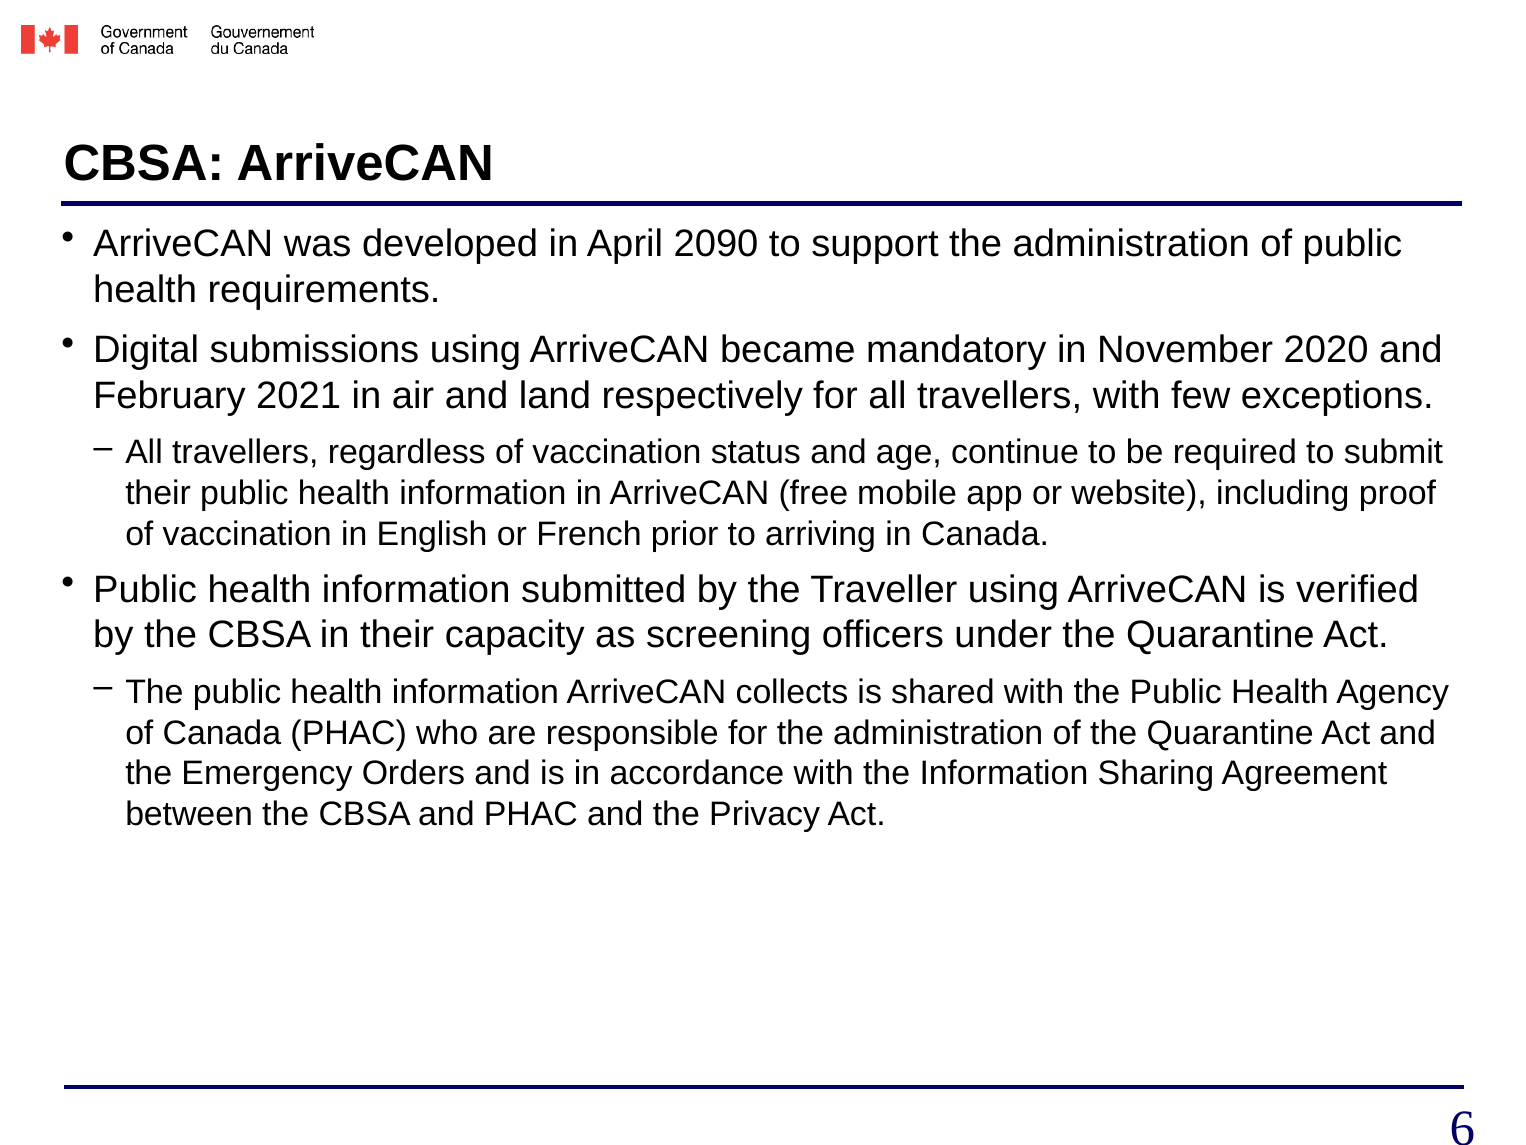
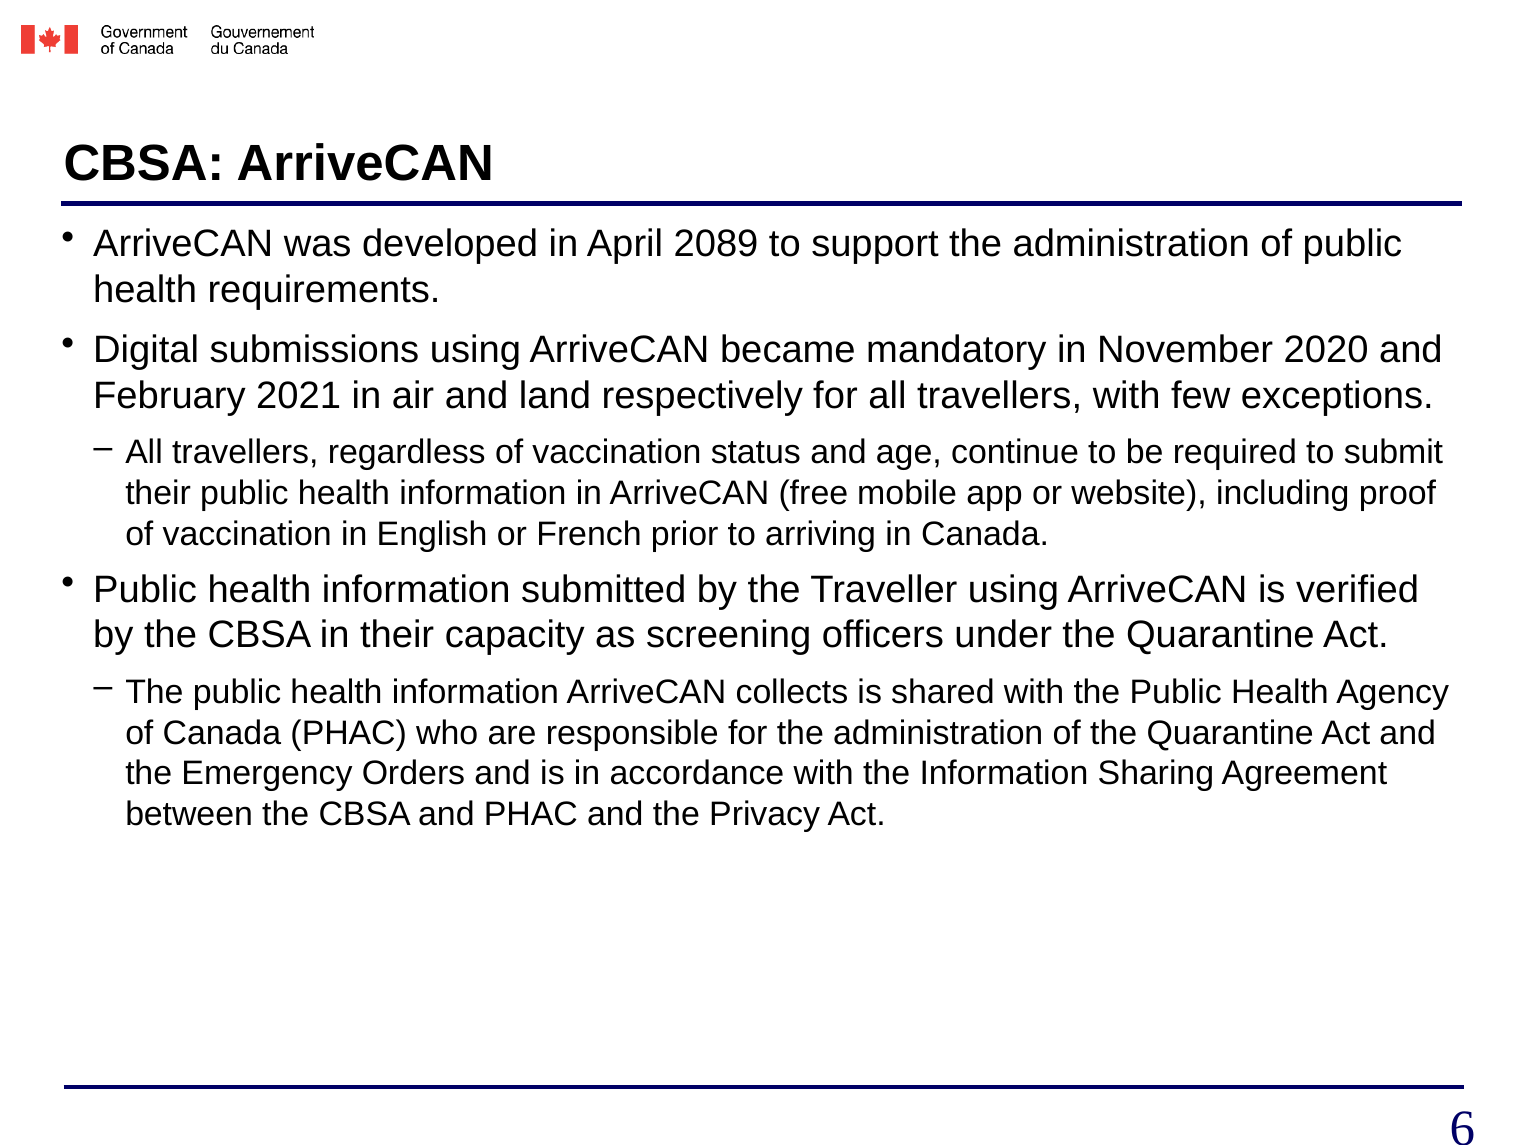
2090: 2090 -> 2089 (716, 244)
